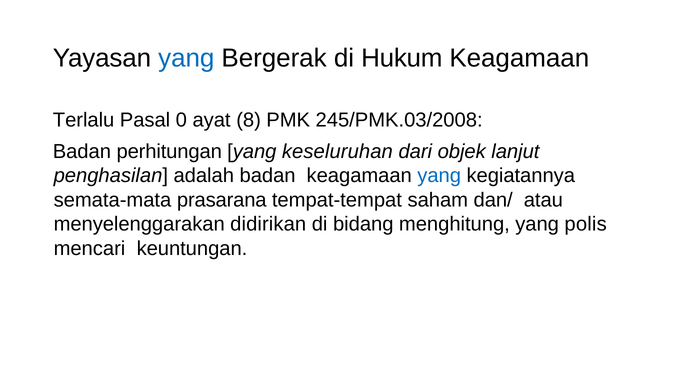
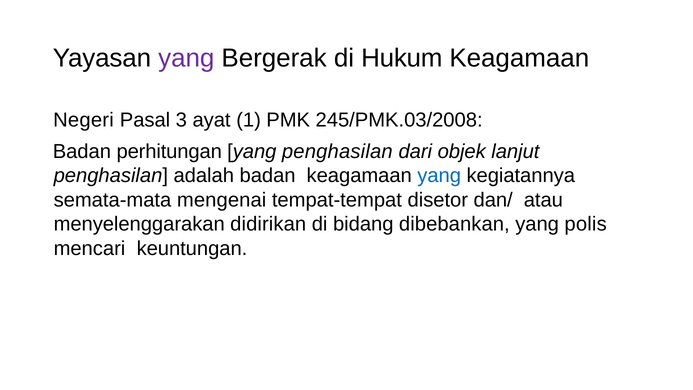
yang colour: blue -> purple (186, 58)
Terlalu: Terlalu -> Negeri (83, 120)
0: 0 -> 3 (181, 120)
8: 8 -> 1 (249, 120)
yang keseluruhan: keseluruhan -> penghasilan (337, 151)
prasarana: prasarana -> mengenai (222, 200)
saham: saham -> disetor (438, 200)
menghitung: menghitung -> dibebankan (454, 224)
